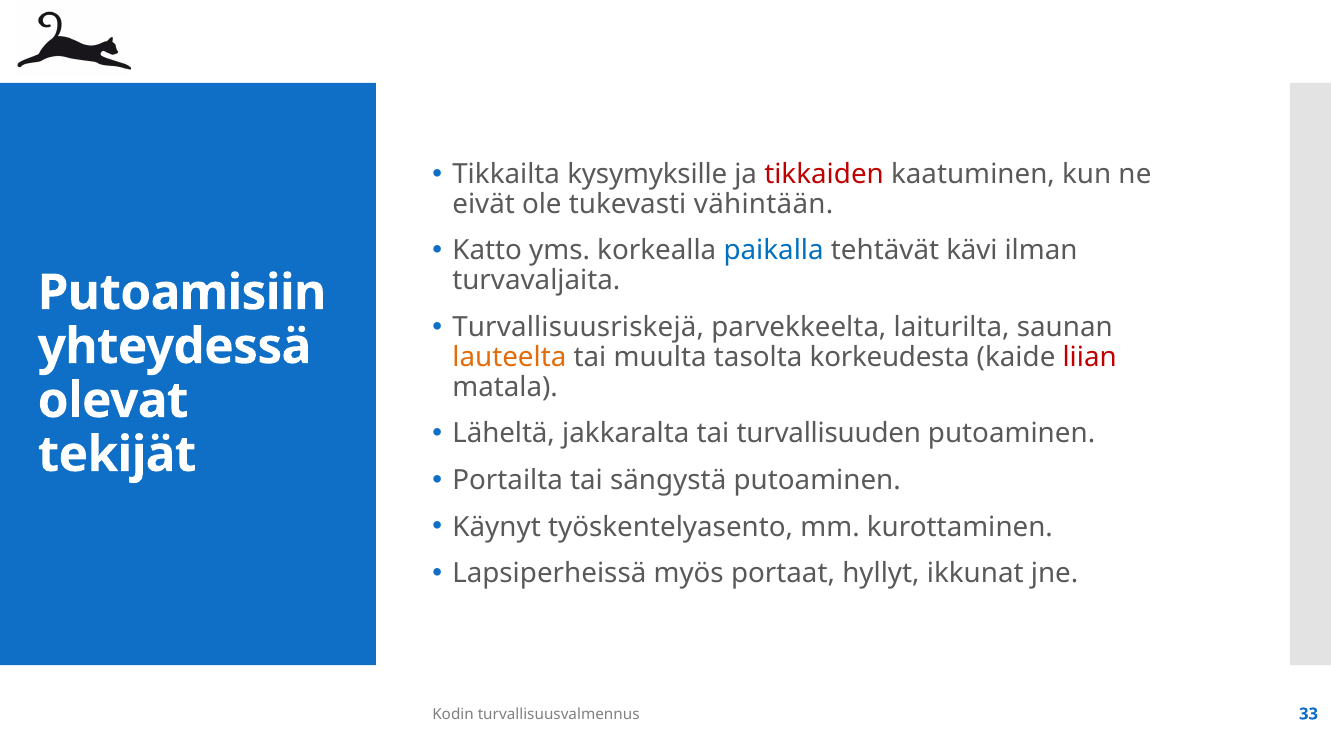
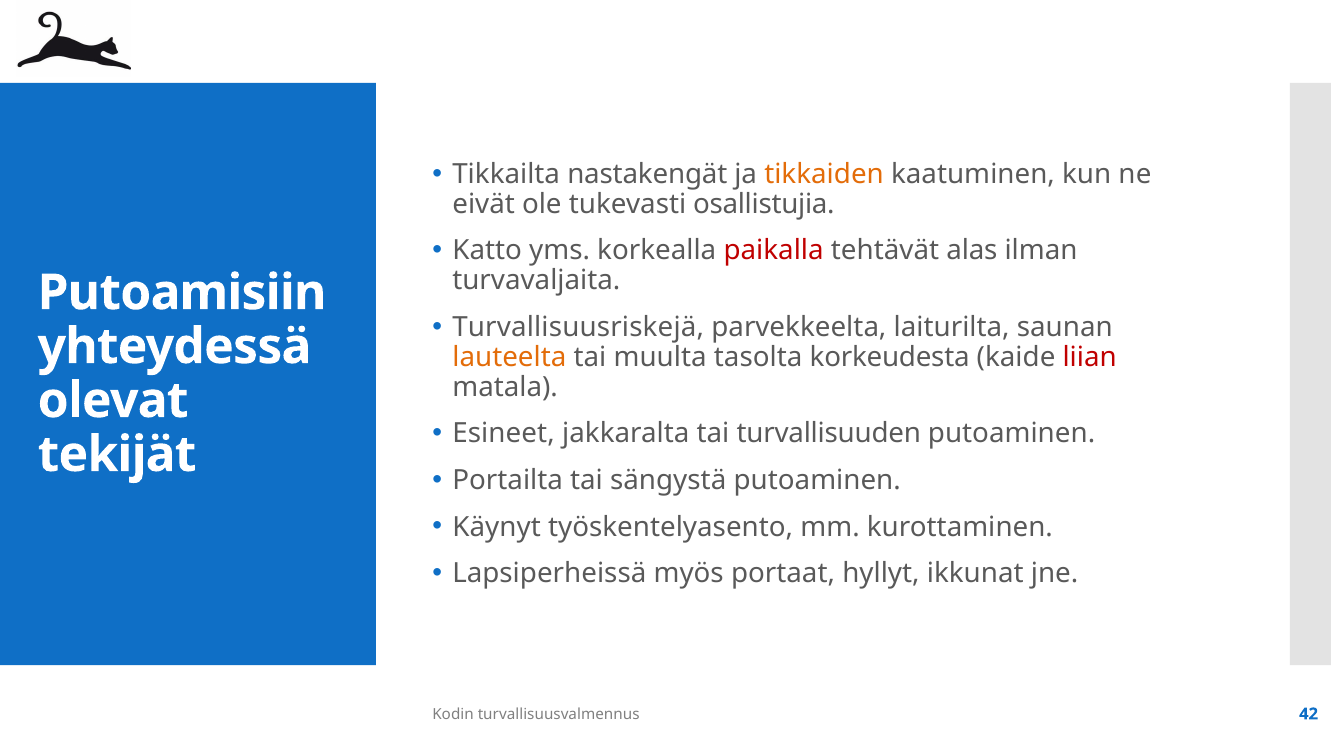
kysymyksille: kysymyksille -> nastakengät (647, 174)
tikkaiden colour: red -> orange (824, 174)
vähintään: vähintään -> osallistujia (764, 204)
paikalla colour: blue -> red (774, 251)
kävi: kävi -> alas (972, 251)
Läheltä: Läheltä -> Esineet (504, 434)
33: 33 -> 42 (1309, 714)
